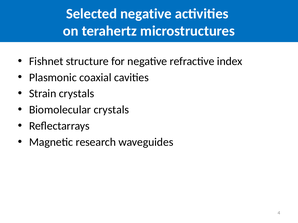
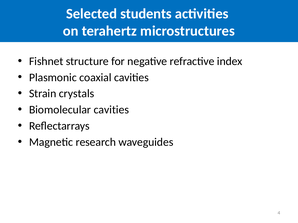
Selected negative: negative -> students (146, 14)
Biomolecular crystals: crystals -> cavities (111, 110)
